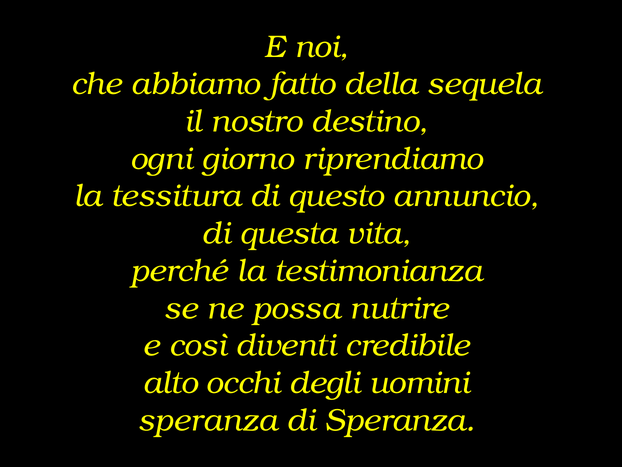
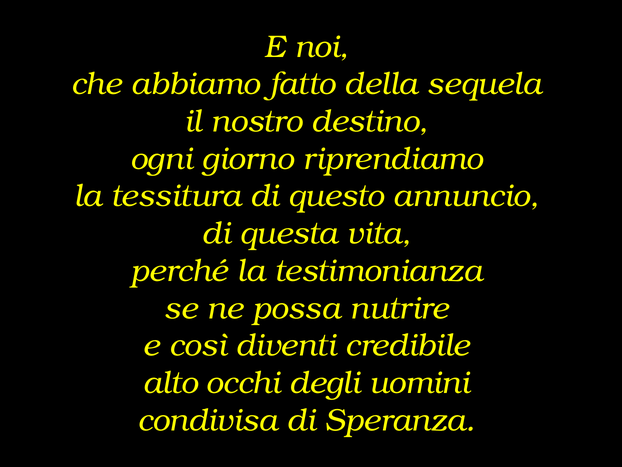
speranza: speranza -> condivisa (208, 420)
